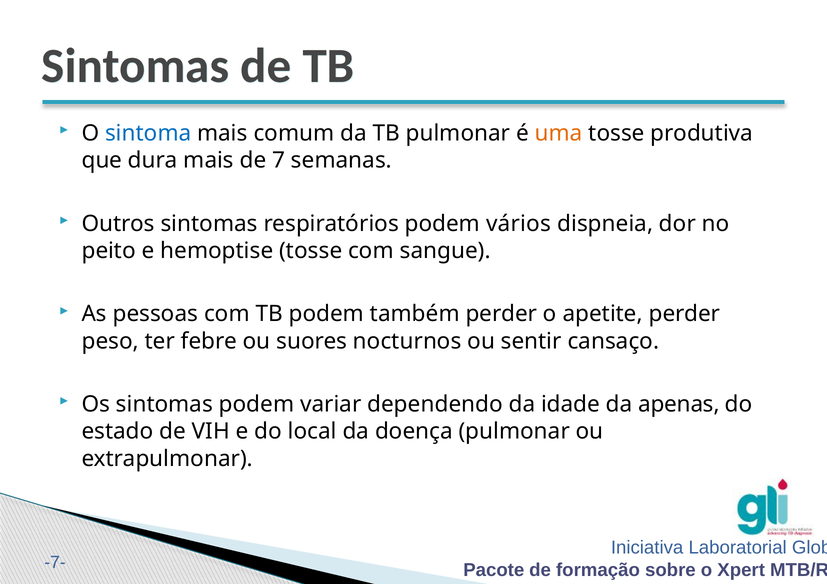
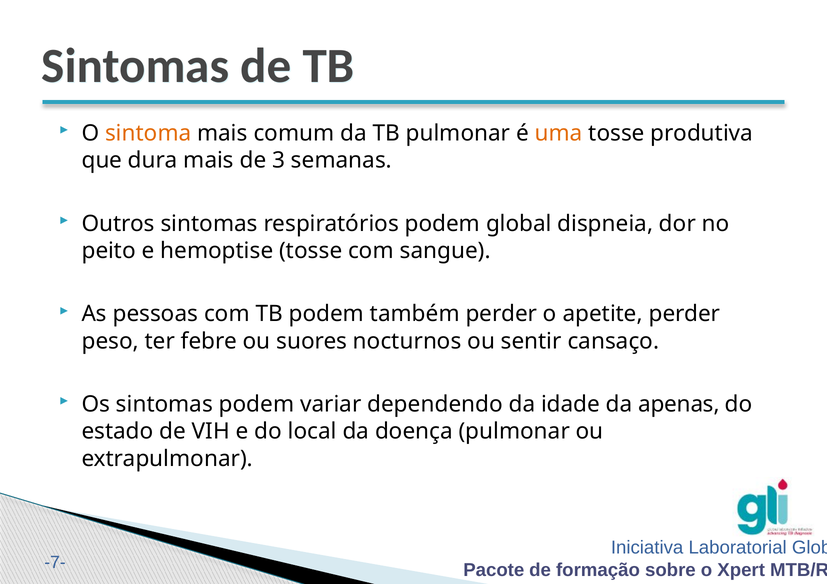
sintoma colour: blue -> orange (148, 133)
7: 7 -> 3 (279, 160)
podem vários: vários -> global (519, 224)
